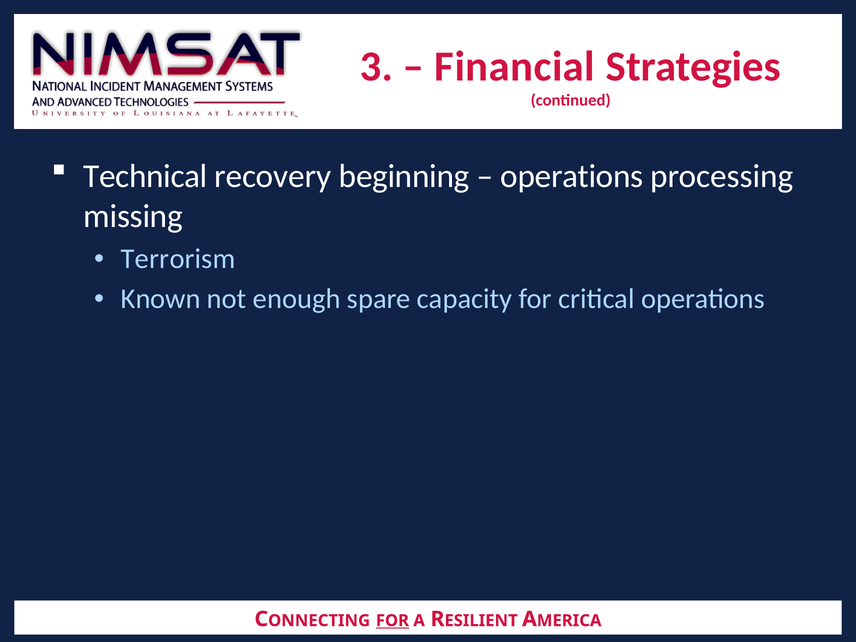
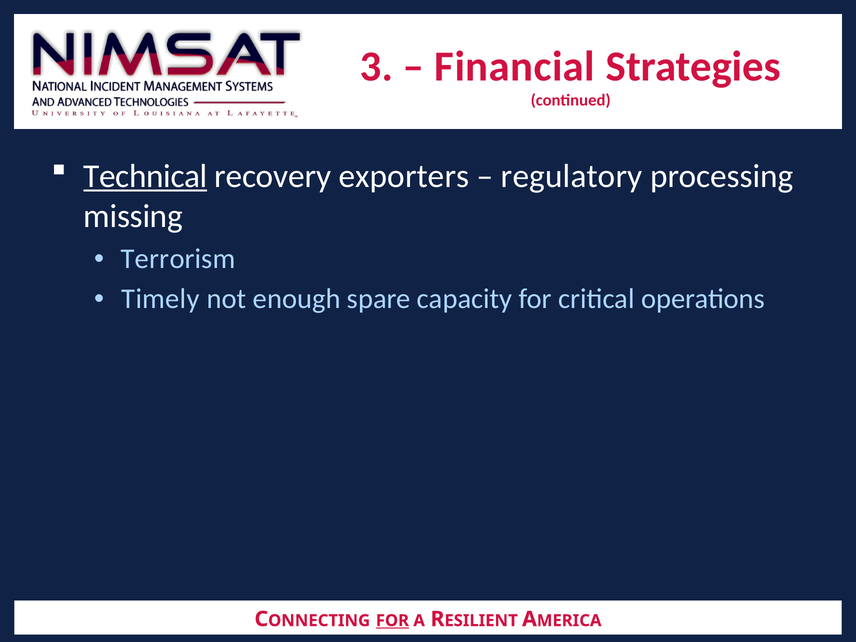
Technical underline: none -> present (145, 176)
beginning: beginning -> exporters (404, 176)
operations: operations -> regulatory (572, 176)
Known: Known -> Timely (161, 299)
